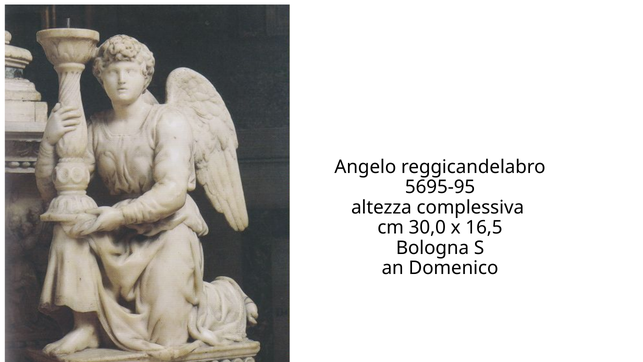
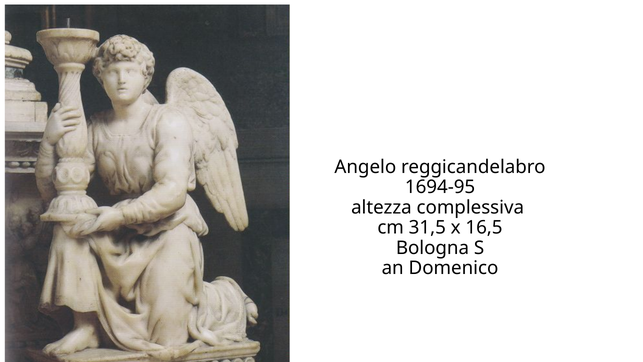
5695-95: 5695-95 -> 1694-95 (440, 187)
30,0: 30,0 -> 31,5 (427, 227)
